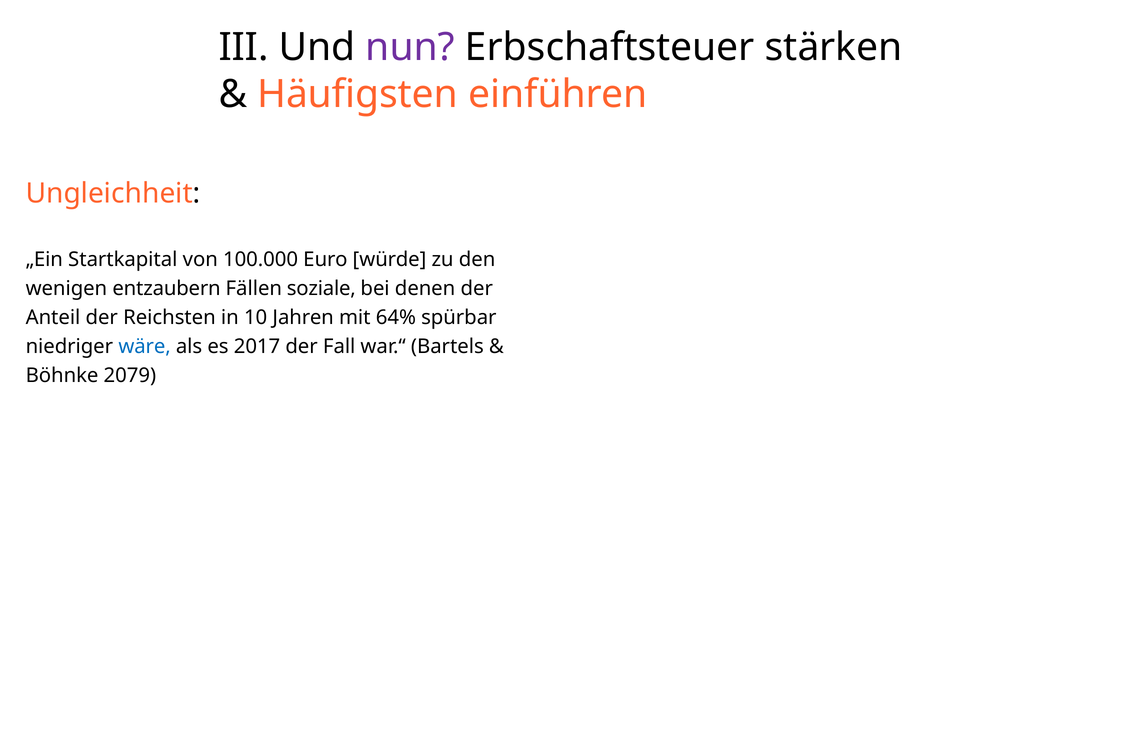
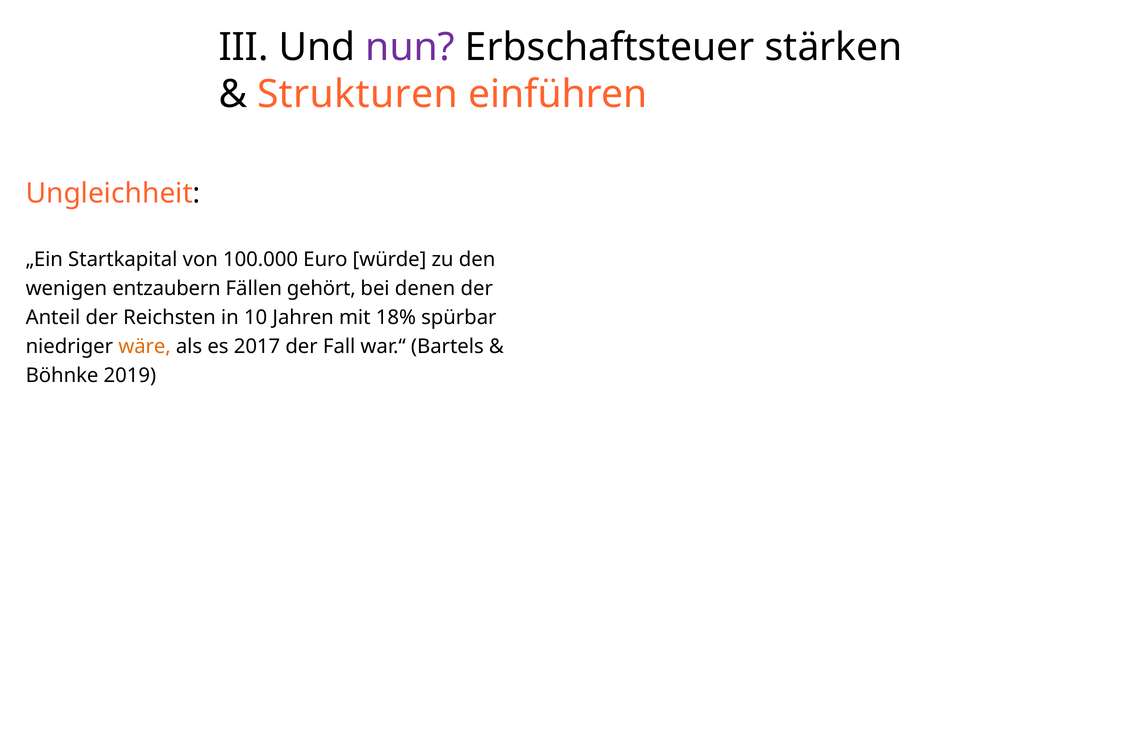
Häufigsten: Häufigsten -> Strukturen (357, 94)
soziale: soziale -> gehört (321, 289)
64%: 64% -> 18% (396, 318)
wäre colour: blue -> orange (145, 347)
2079: 2079 -> 2019 (130, 376)
